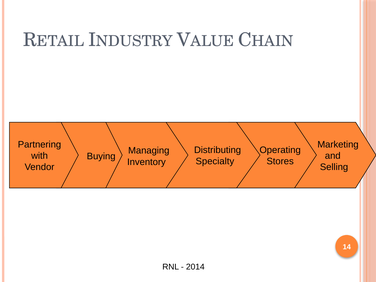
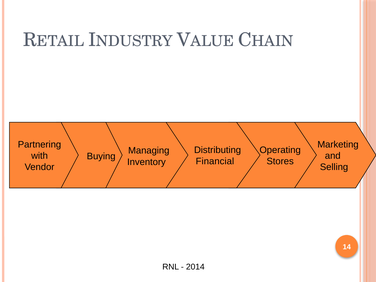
Specialty: Specialty -> Financial (215, 161)
